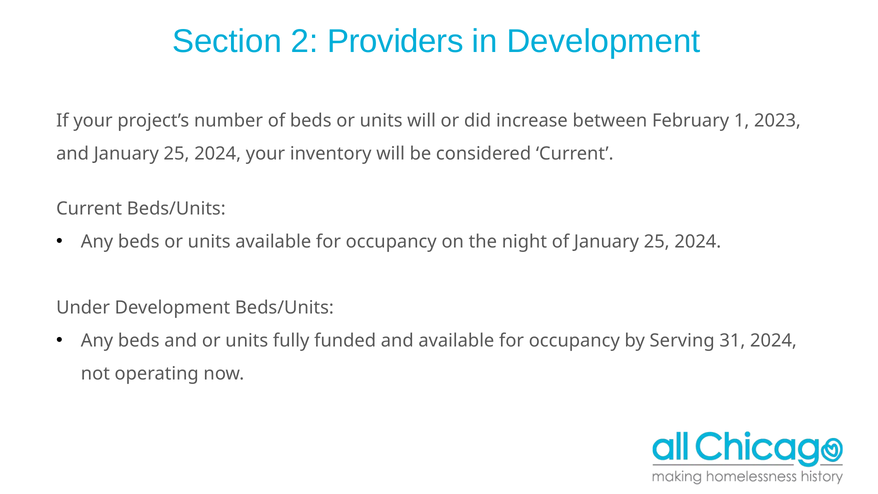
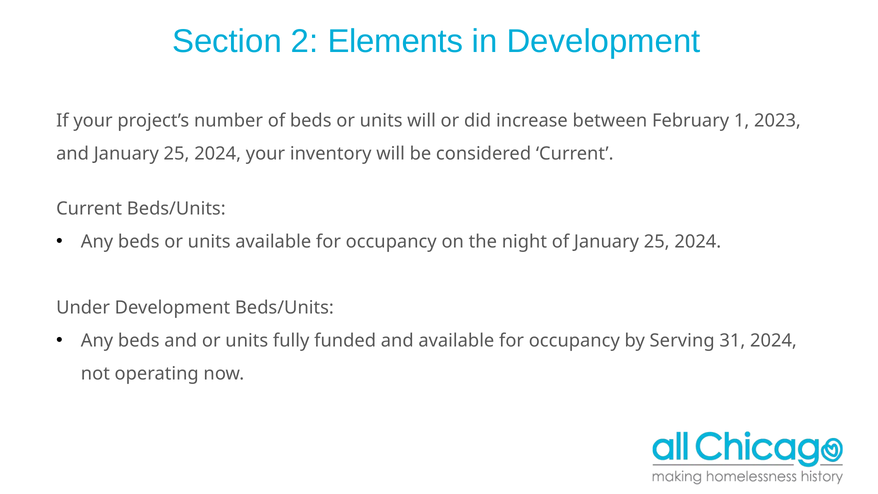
Providers: Providers -> Elements (395, 42)
